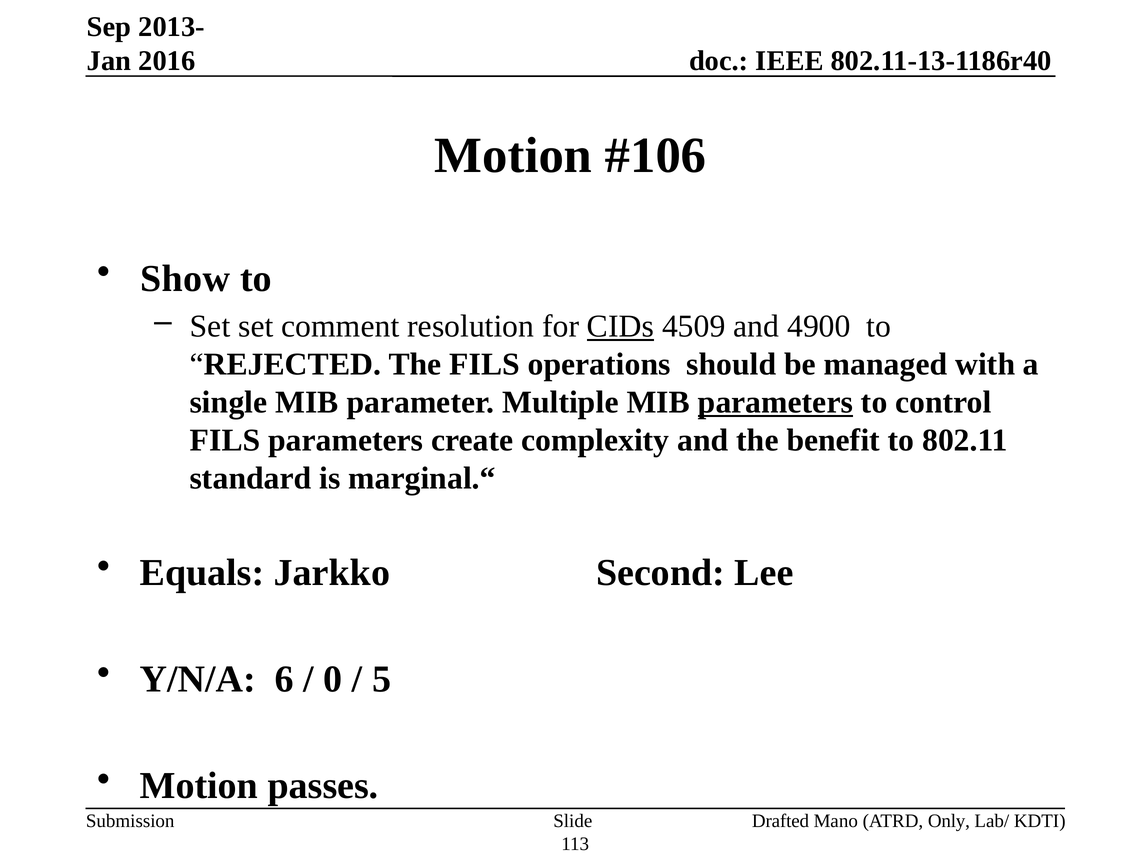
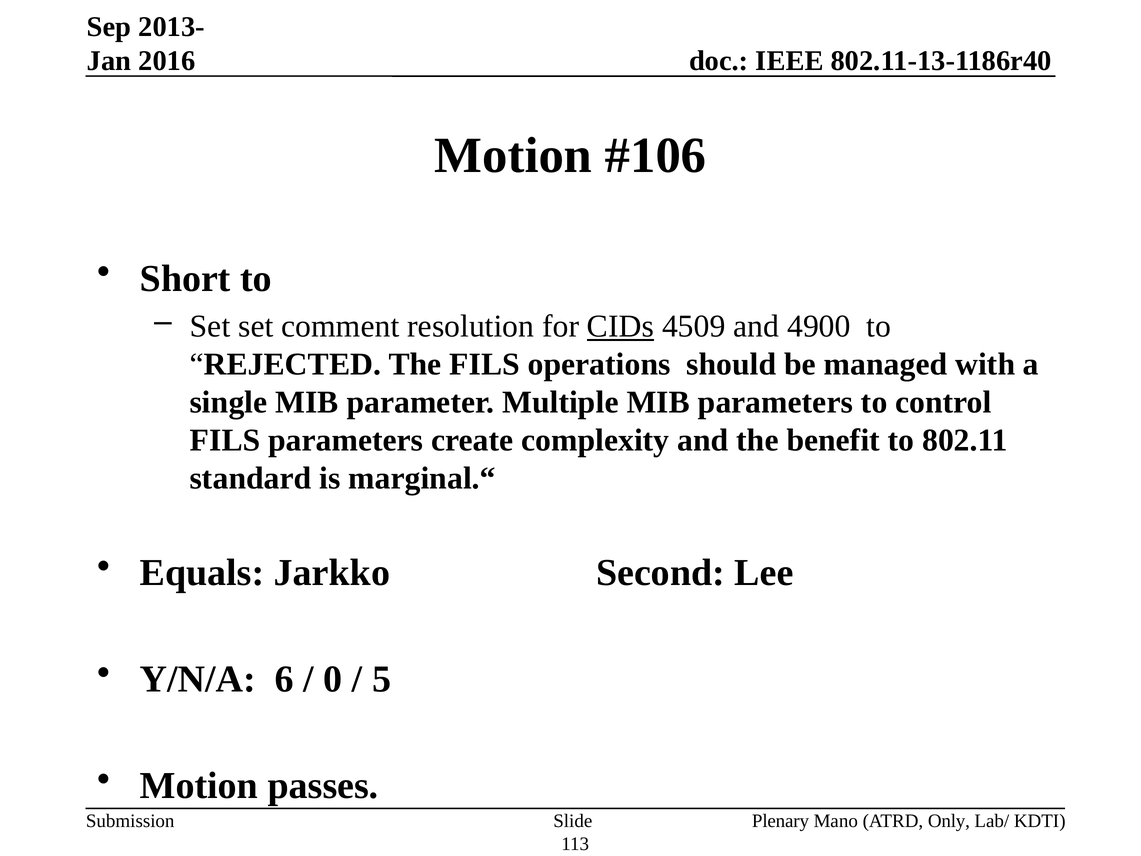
Show: Show -> Short (185, 278)
parameters underline: present -> none (775, 402)
Drafted: Drafted -> Plenary (780, 821)
